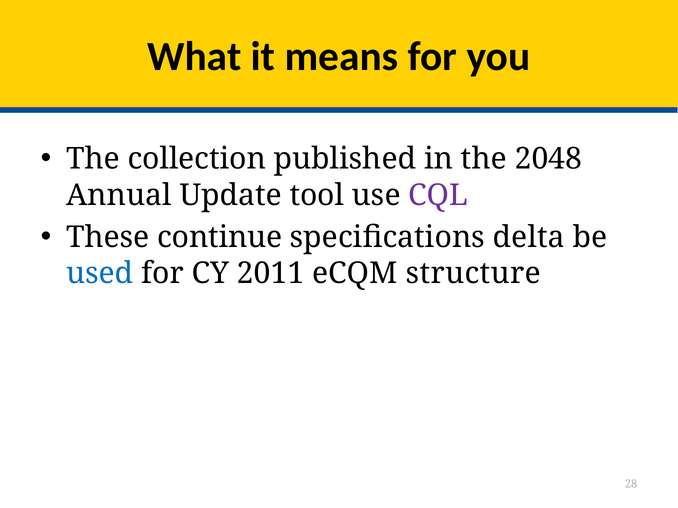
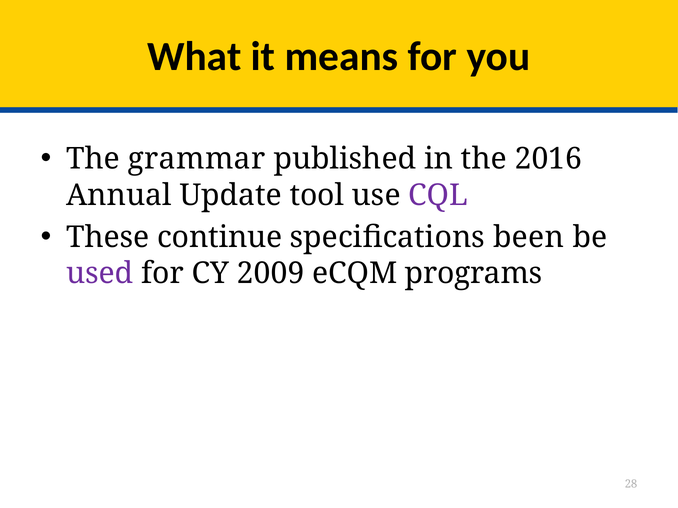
collection: collection -> grammar (197, 159)
2048: 2048 -> 2016 (548, 159)
delta: delta -> been (529, 238)
used colour: blue -> purple (100, 274)
2011: 2011 -> 2009 (271, 274)
structure: structure -> programs (474, 274)
